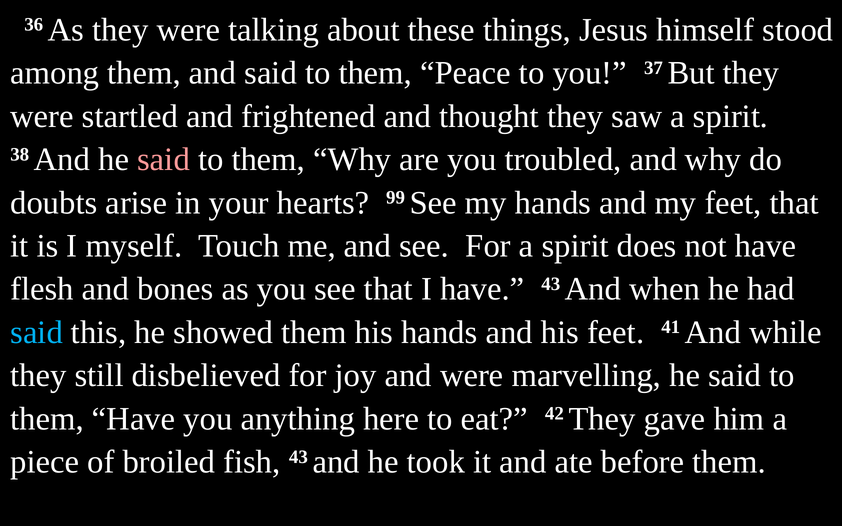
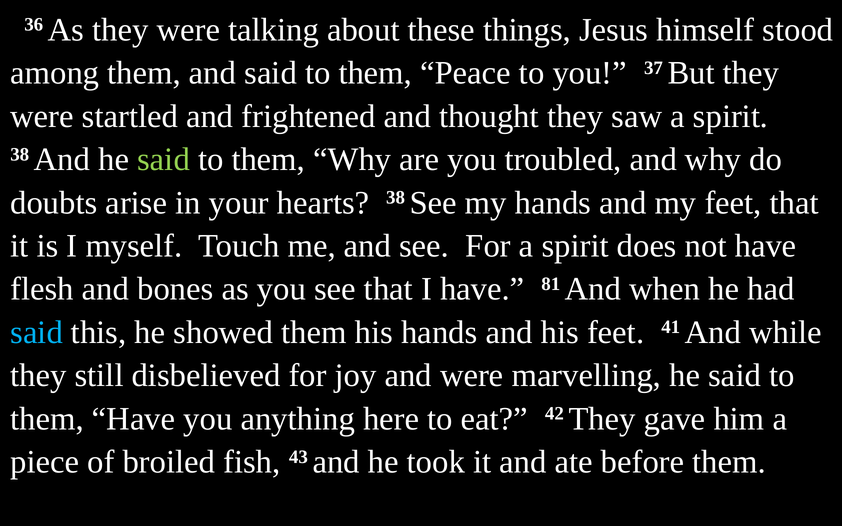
said colour: pink -> light green (164, 160)
hearts 99: 99 -> 38 (396, 198)
have 43: 43 -> 81 (551, 284)
